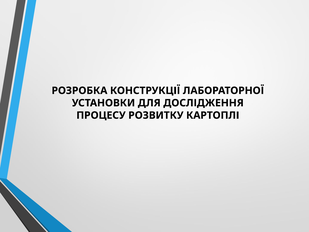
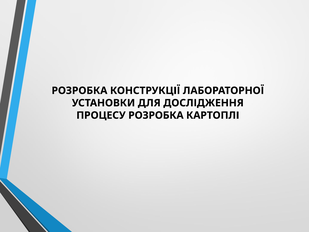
ПРОЦЕСУ РОЗВИТКУ: РОЗВИТКУ -> РОЗРОБКА (156, 115)
